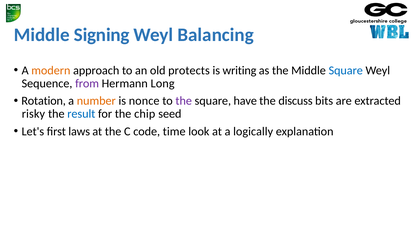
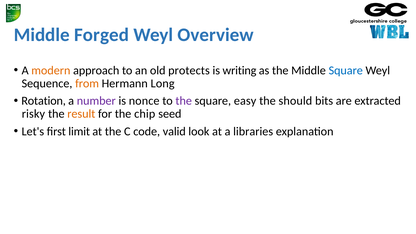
Signing: Signing -> Forged (102, 35)
Balancing: Balancing -> Overview (216, 35)
from colour: purple -> orange (87, 83)
number colour: orange -> purple (96, 101)
have: have -> easy (245, 101)
discuss: discuss -> should (295, 101)
result colour: blue -> orange (81, 114)
laws: laws -> limit (79, 131)
time: time -> valid (174, 131)
logically: logically -> libraries (253, 131)
